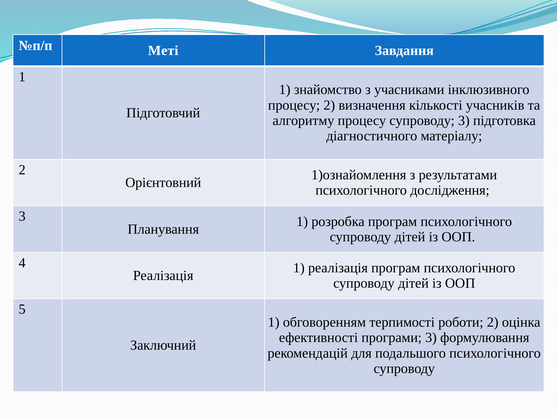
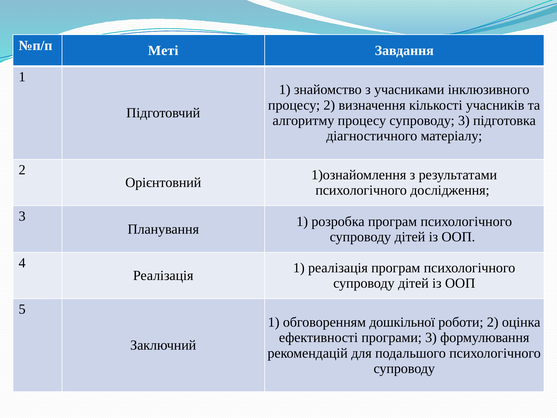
терпимості: терпимості -> дошкільної (402, 322)
